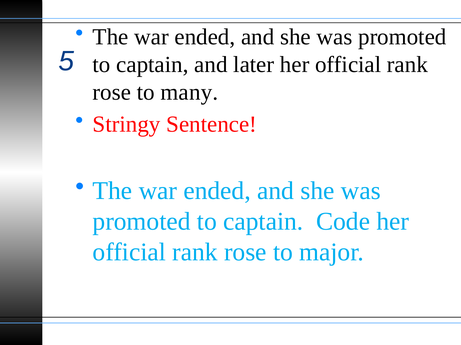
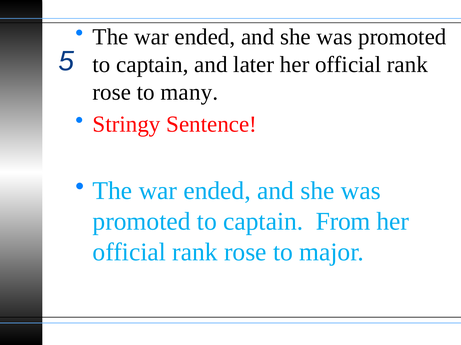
Code: Code -> From (343, 222)
